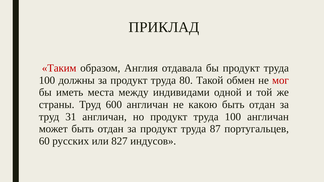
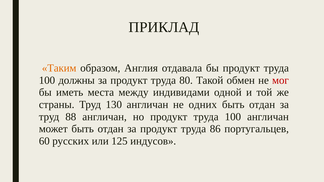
Таким colour: red -> orange (59, 68)
600: 600 -> 130 (114, 105)
какою: какою -> одних (203, 105)
31: 31 -> 88 (71, 117)
87: 87 -> 86 (215, 129)
827: 827 -> 125 (119, 141)
